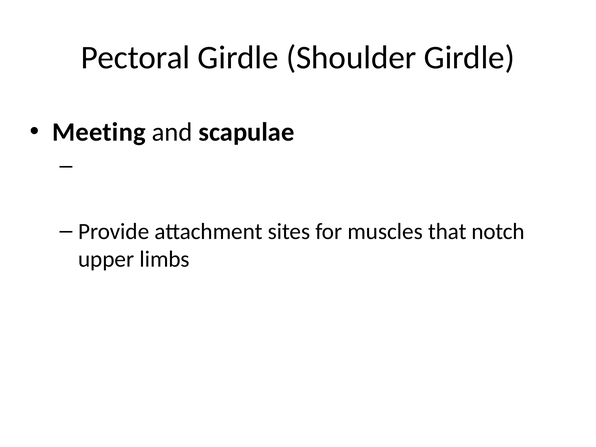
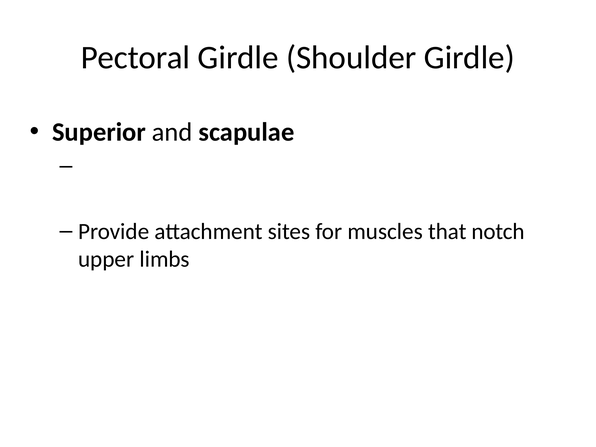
Meeting: Meeting -> Superior (99, 132)
